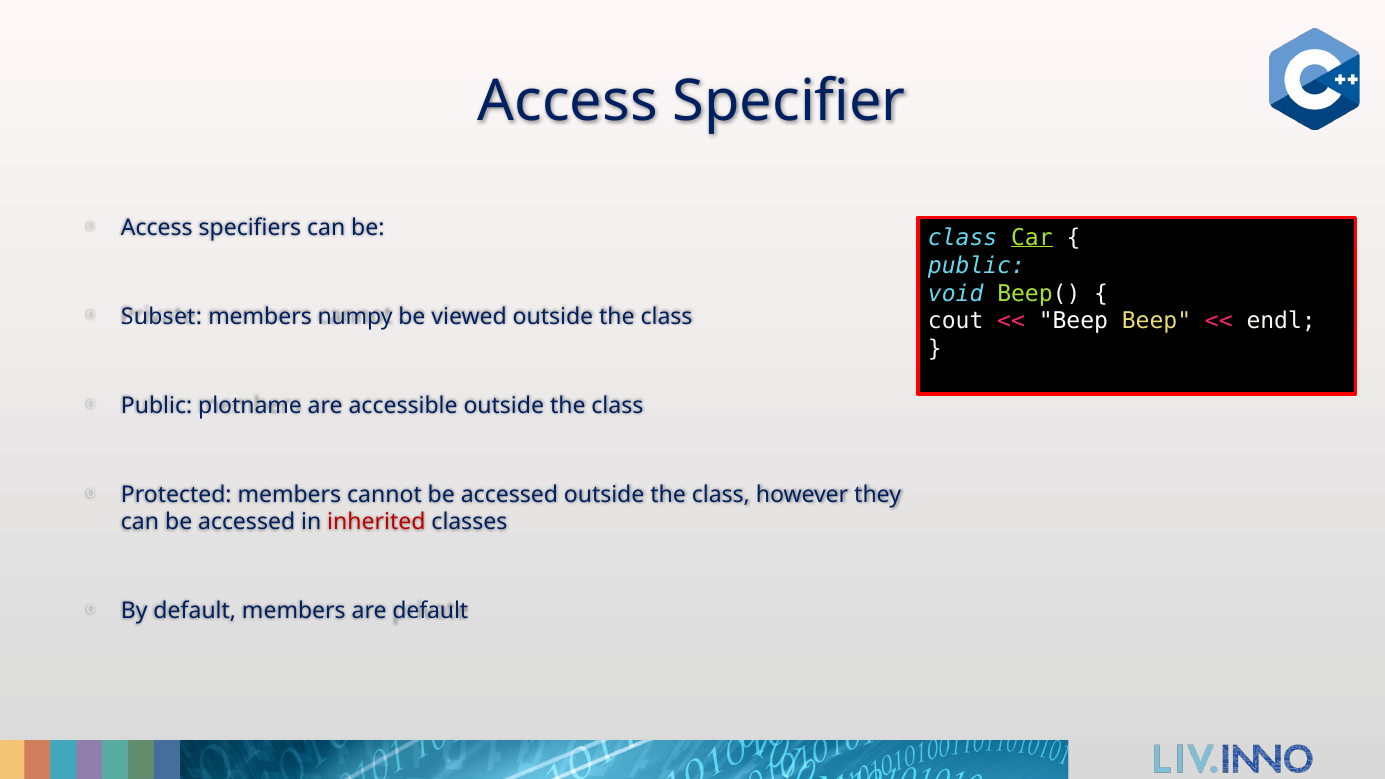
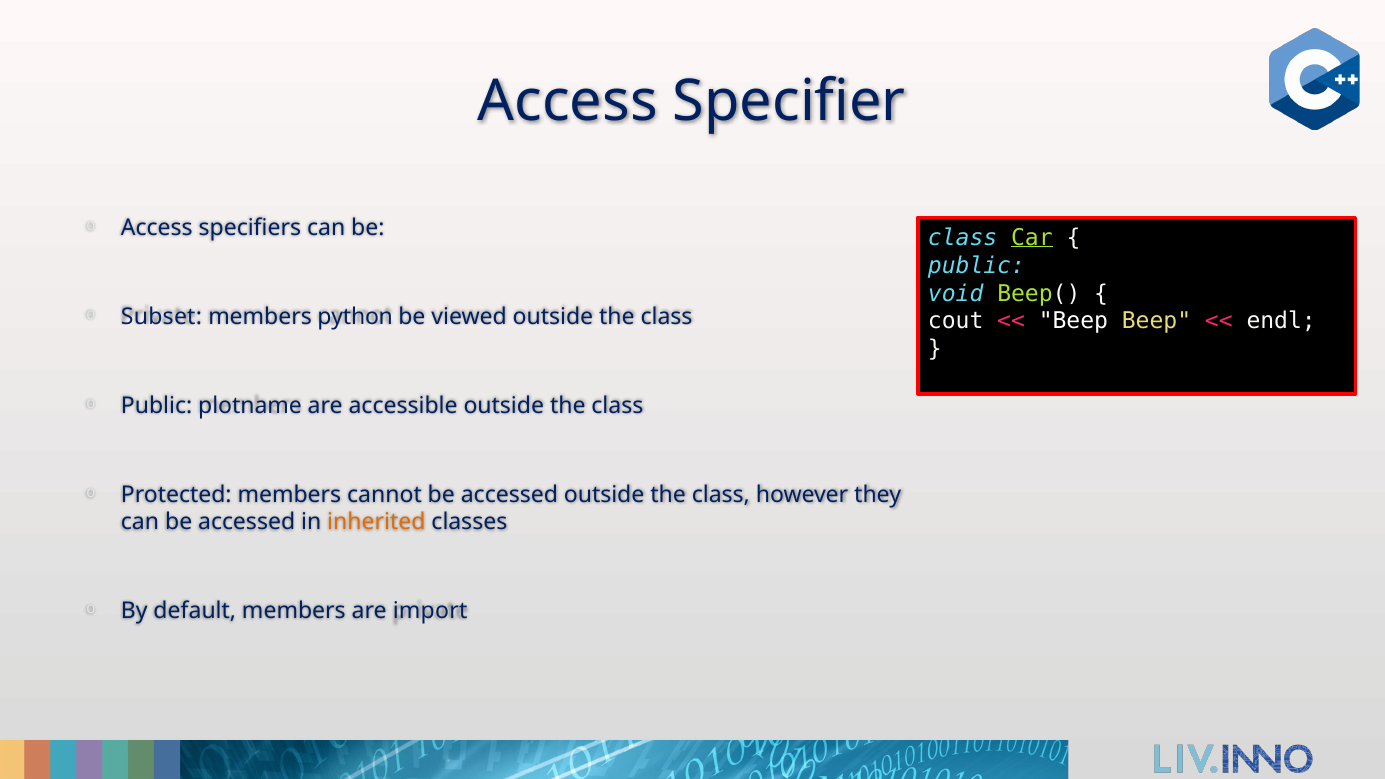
numpy: numpy -> python (355, 317)
inherited colour: red -> orange (376, 522)
are default: default -> import (430, 611)
